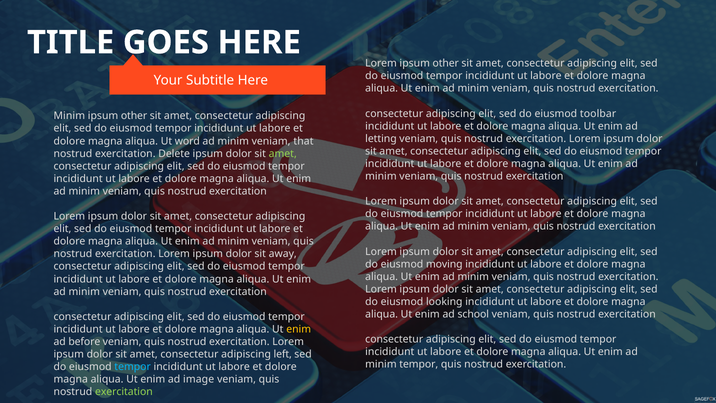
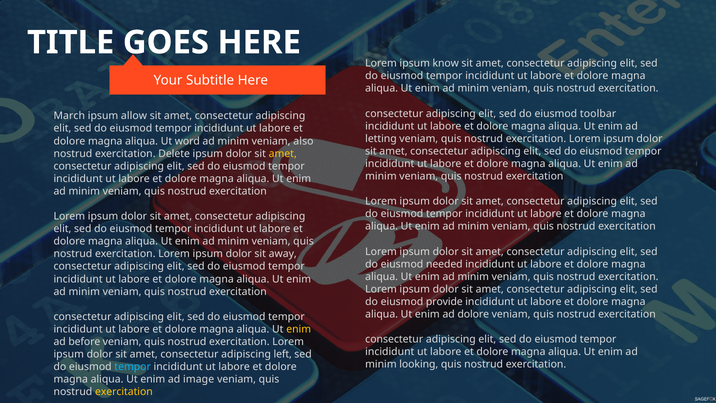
Lorem ipsum other: other -> know (446, 63)
Minim: Minim -> March (69, 116)
other: other -> allow (134, 116)
that: that -> also (303, 141)
amet colour: light green -> yellow (283, 154)
moving: moving -> needed (444, 264)
looking: looking -> provide (444, 302)
ad school: school -> dolore (473, 314)
minim tempor: tempor -> looking (419, 364)
exercitation colour: light green -> yellow (124, 392)
